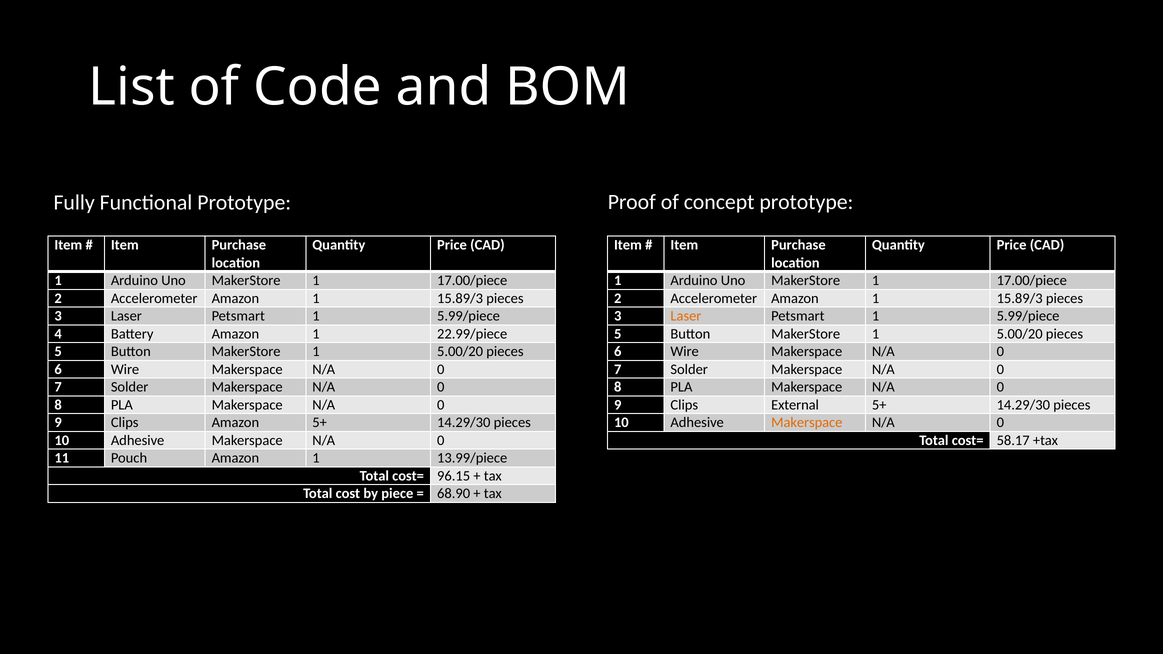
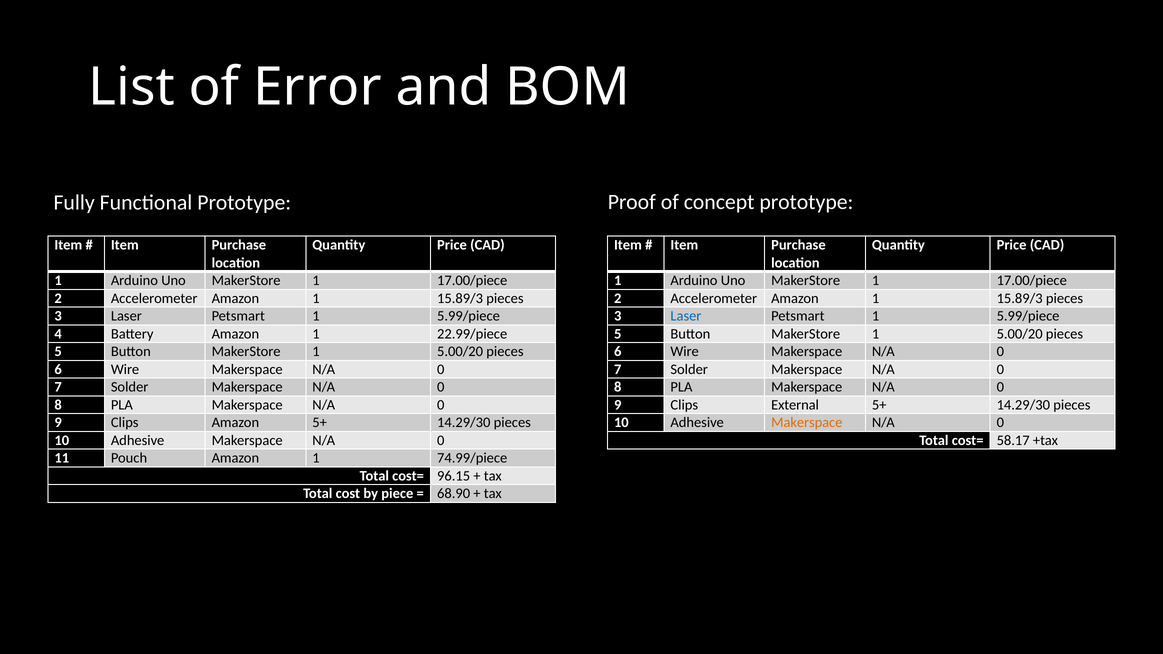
Code: Code -> Error (317, 87)
Laser colour: orange -> blue (686, 316)
13.99/piece: 13.99/piece -> 74.99/piece (472, 458)
